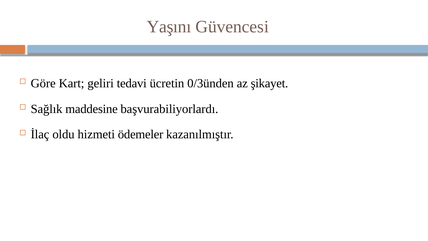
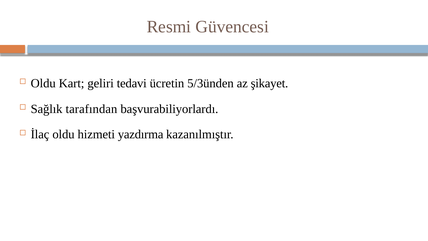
Yaşını: Yaşını -> Resmi (169, 27)
Göre: Göre -> Oldu (43, 83)
0/3ünden: 0/3ünden -> 5/3ünden (211, 83)
maddesine: maddesine -> tarafından (91, 109)
ödemeler: ödemeler -> yazdırma (141, 134)
